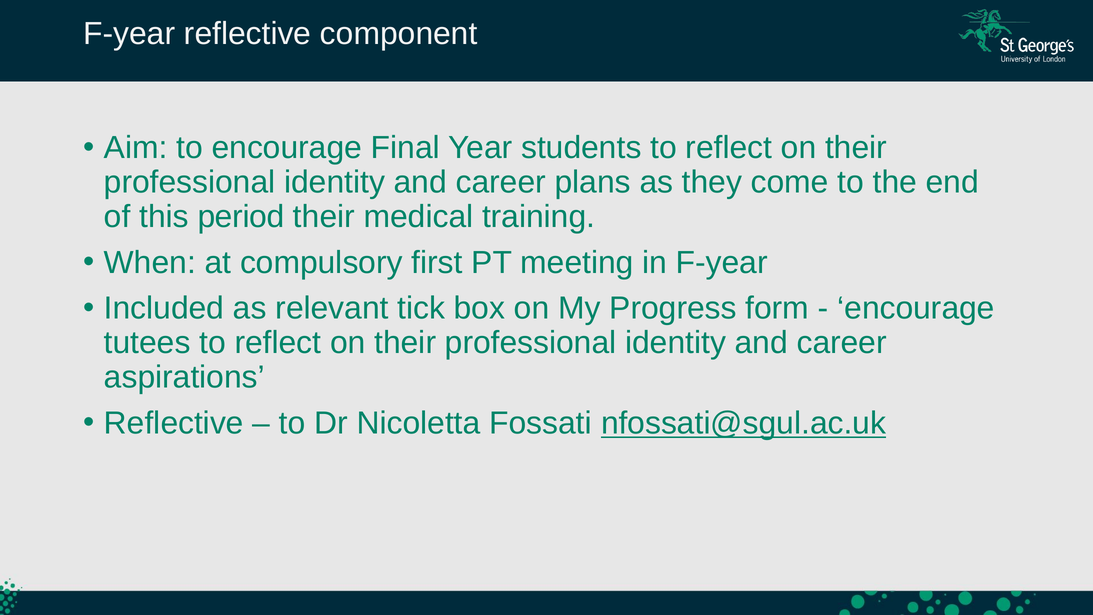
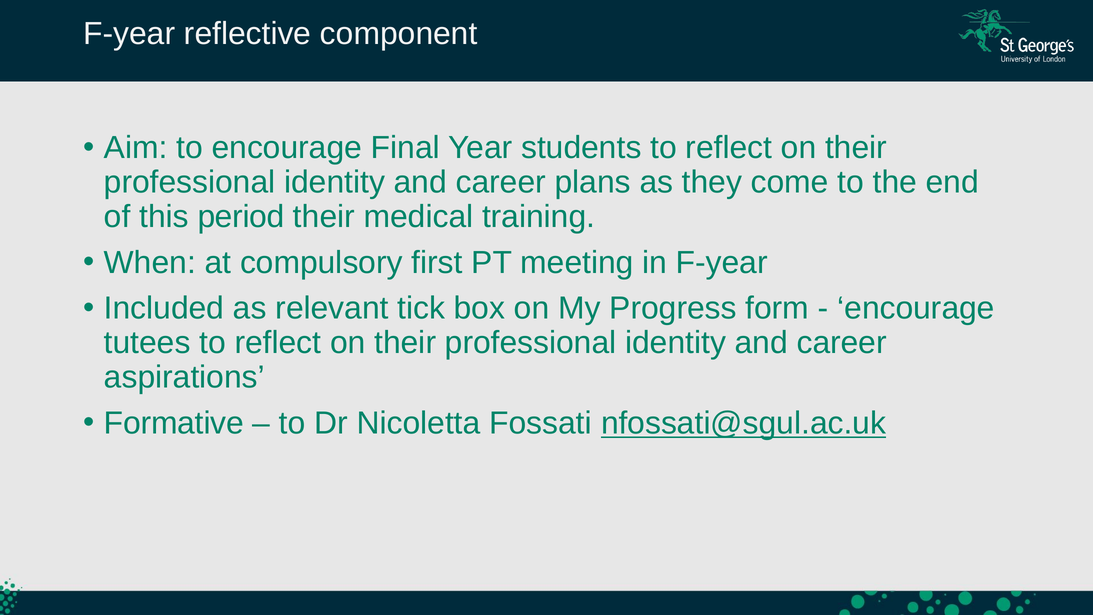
Reflective: Reflective -> Formative (174, 423)
